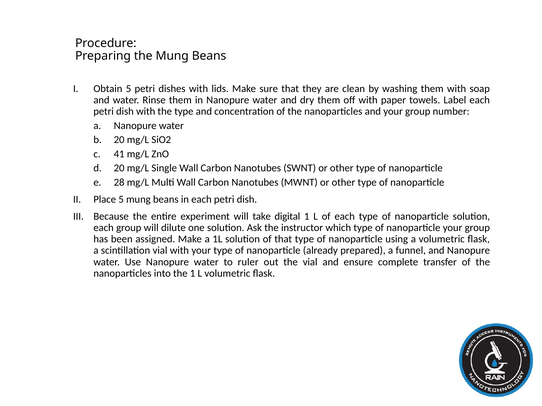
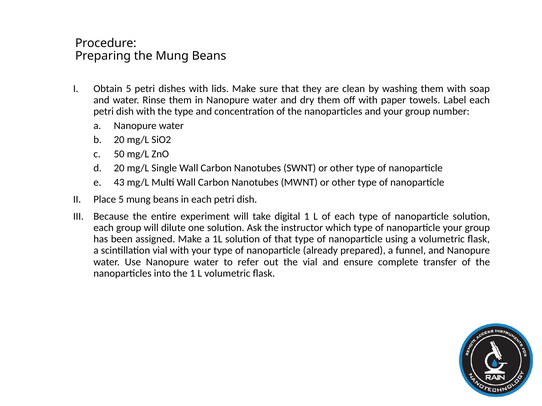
41: 41 -> 50 (119, 154)
28: 28 -> 43 (119, 183)
ruler: ruler -> refer (248, 262)
